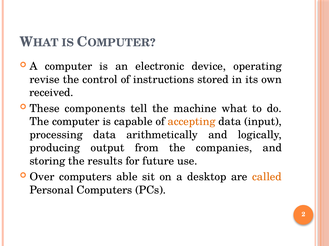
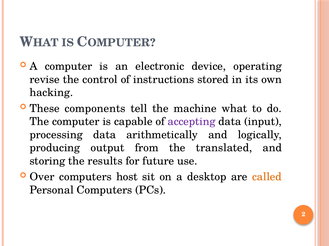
received: received -> hacking (51, 93)
accepting colour: orange -> purple (192, 122)
companies: companies -> translated (224, 148)
able: able -> host (127, 177)
